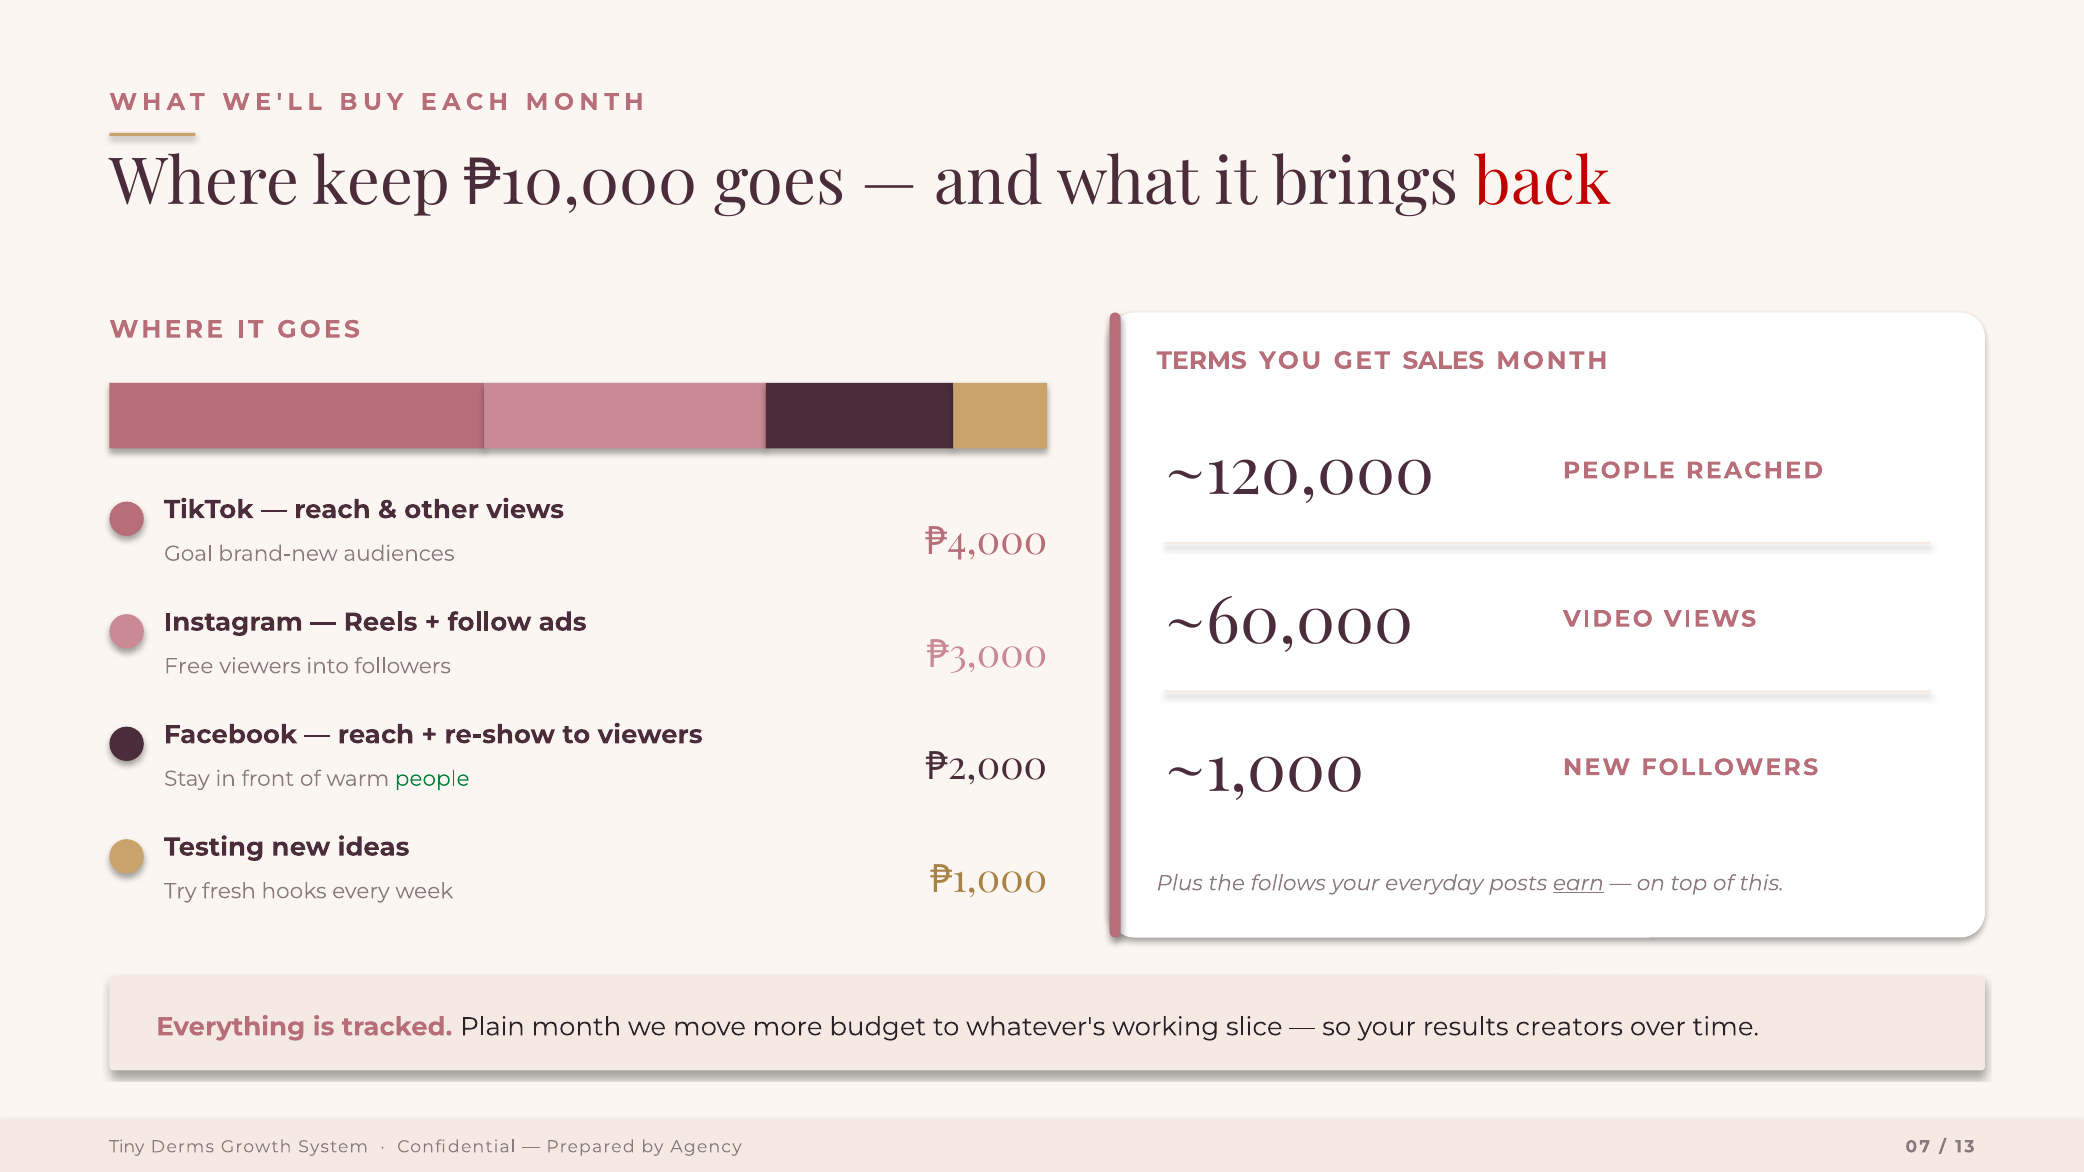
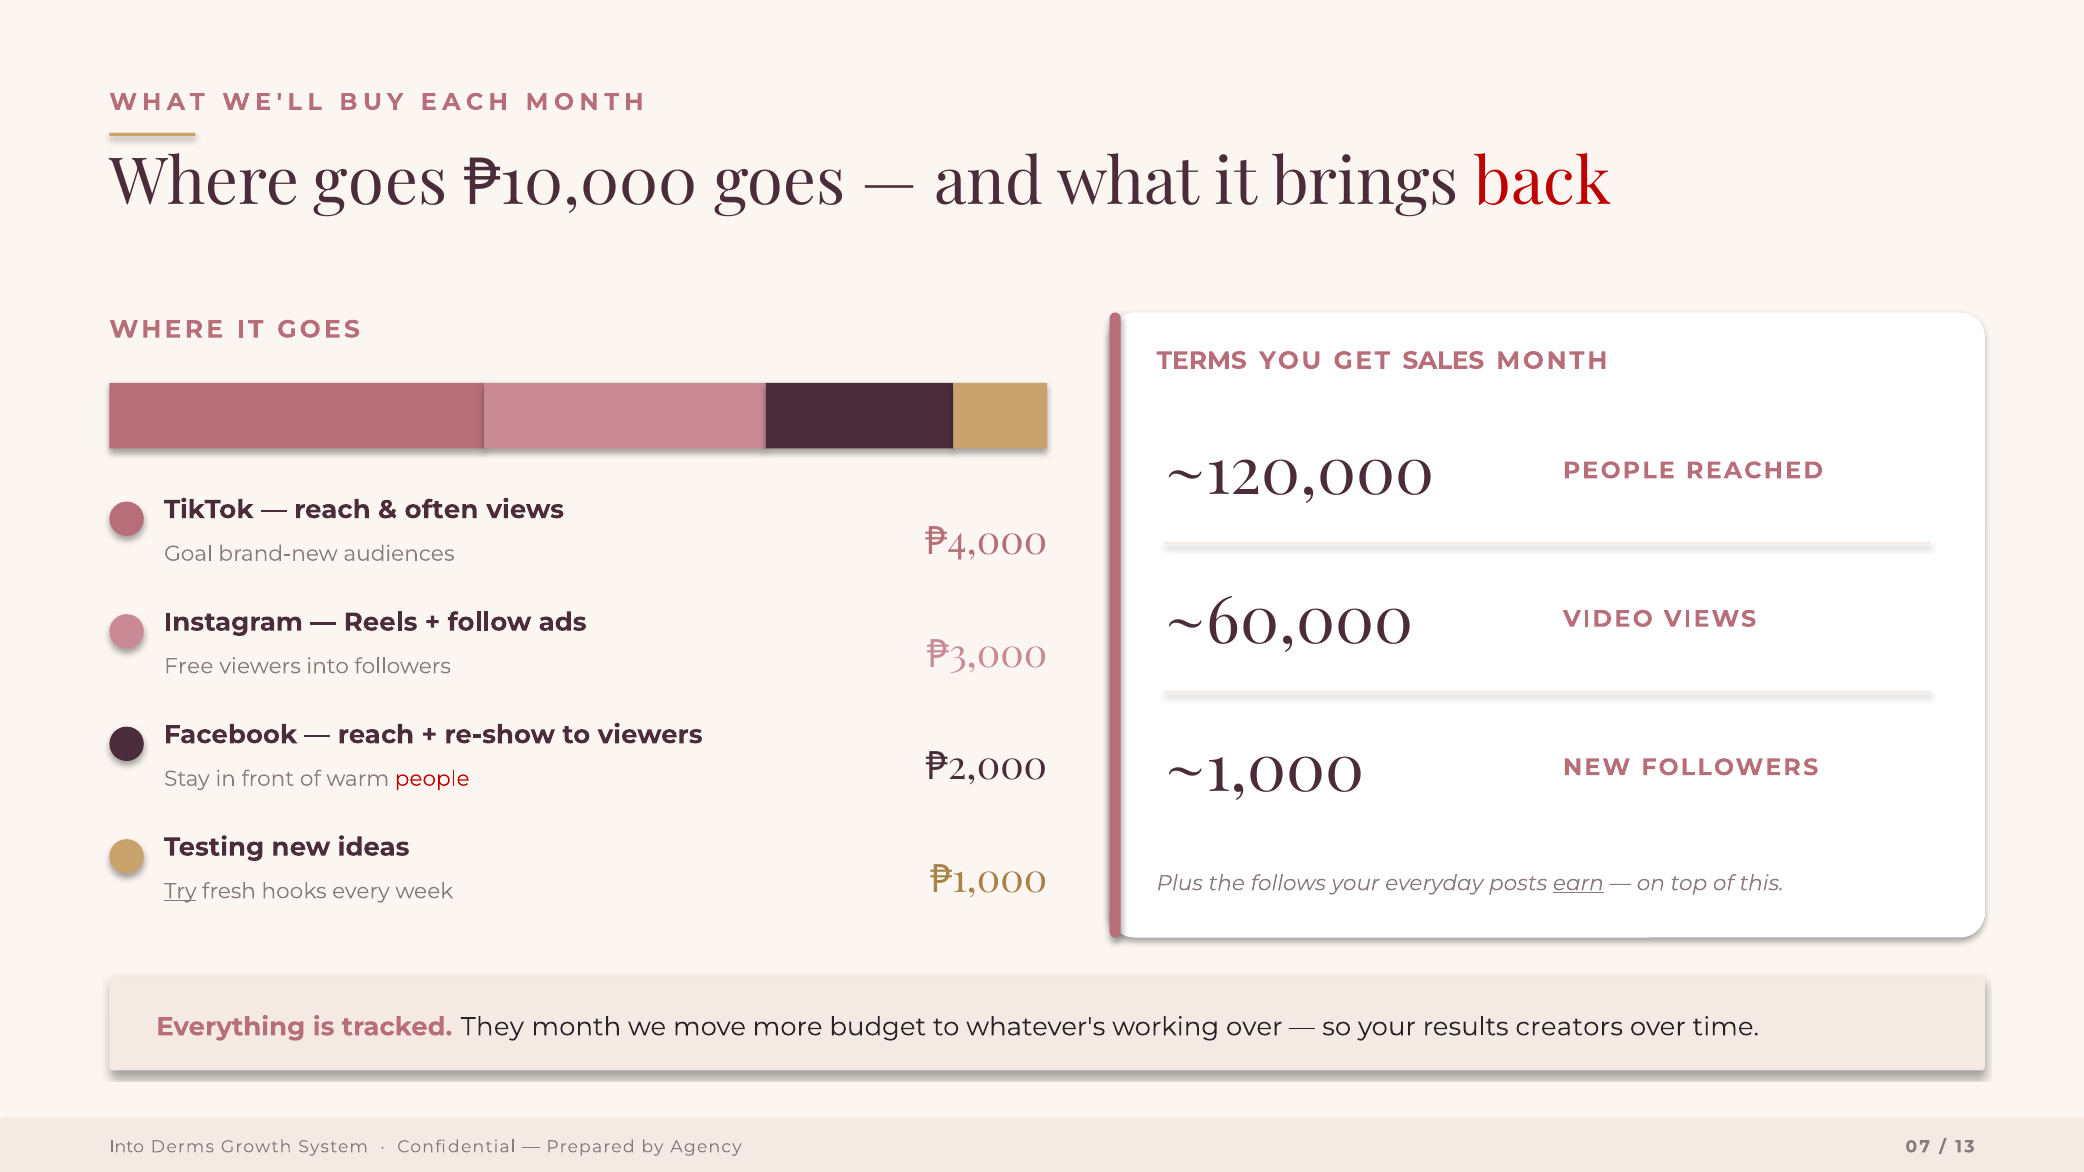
Where keep: keep -> goes (381, 183)
other: other -> often (442, 510)
people colour: green -> red (432, 779)
Try underline: none -> present (180, 891)
Plain: Plain -> They (492, 1027)
working slice: slice -> over (1254, 1027)
Tiny: Tiny -> Into (127, 1147)
